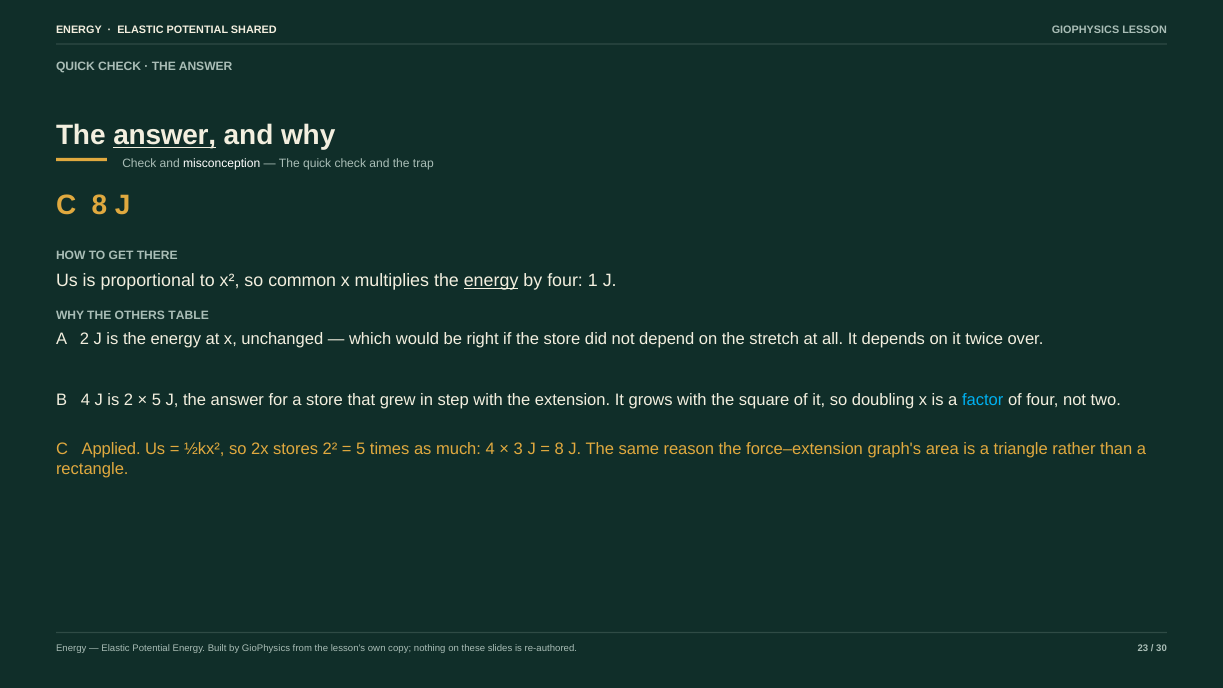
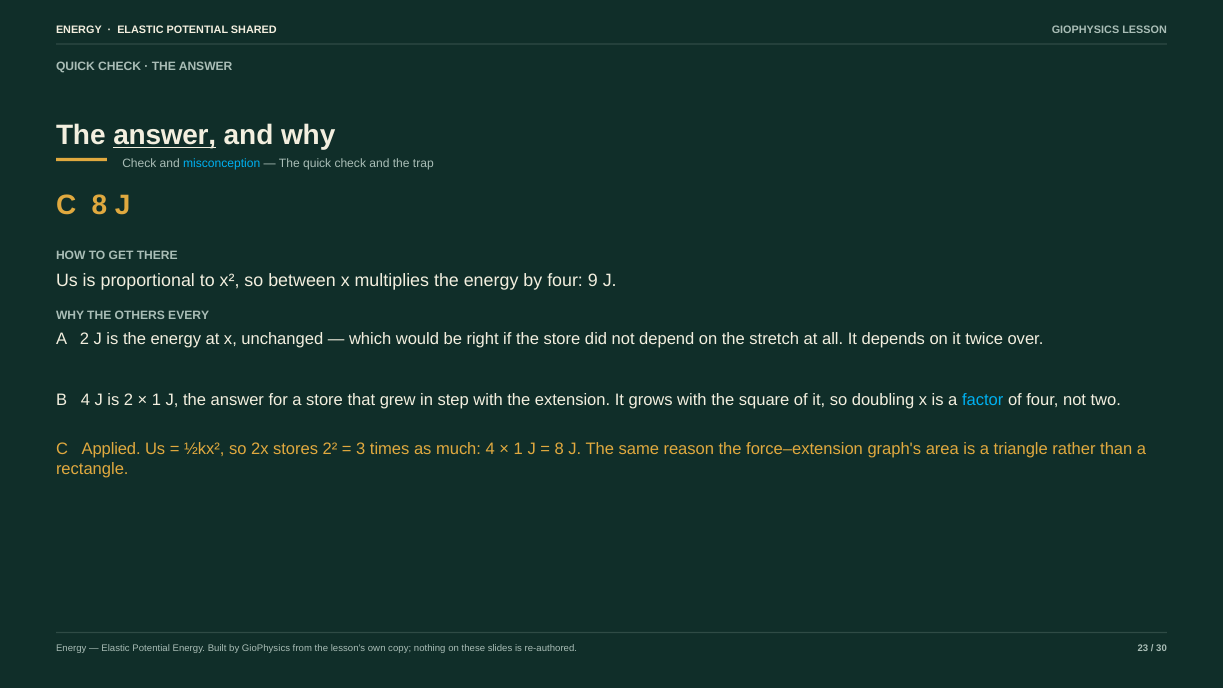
misconception colour: white -> light blue (222, 163)
common: common -> between (302, 281)
energy underline: present -> none (491, 281)
1: 1 -> 9 (593, 281)
TABLE: TABLE -> EVERY (189, 315)
5: 5 -> 1 (157, 400)
5: 5 -> 3 (361, 449)
3: 3 -> 1 (518, 449)
